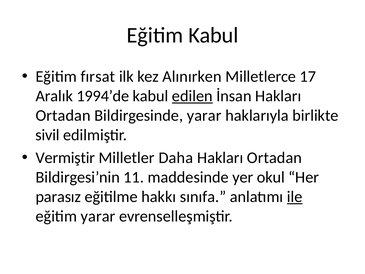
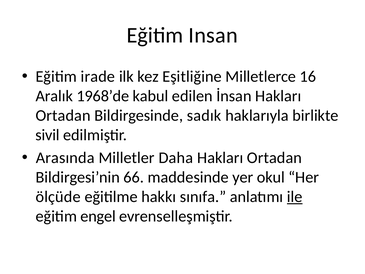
Eğitim Kabul: Kabul -> Insan (213, 35)
fırsat: fırsat -> irade (98, 77)
Alınırken: Alınırken -> Eşitliğine (192, 77)
17: 17 -> 16 (308, 77)
1994’de: 1994’de -> 1968’de (103, 96)
edilen underline: present -> none (192, 96)
Bildirgesinde yarar: yarar -> sadık (204, 116)
Vermiştir: Vermiştir -> Arasında (65, 158)
11: 11 -> 66 (134, 177)
parasız: parasız -> ölçüde (58, 197)
eğitim yarar: yarar -> engel (98, 216)
